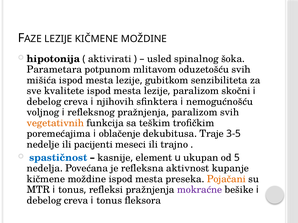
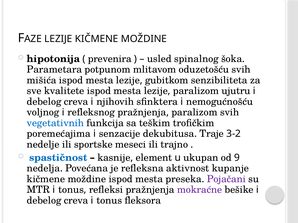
aktivirati: aktivirati -> prevenira (110, 59)
skočni: skočni -> ujutru (236, 91)
vegetativnih colour: orange -> blue (55, 123)
oblačenje: oblačenje -> senzacije (120, 134)
3-5: 3-5 -> 3-2 (234, 134)
pacijenti: pacijenti -> sportske (93, 145)
5: 5 -> 9 (237, 158)
Pojačani colour: orange -> purple (226, 179)
